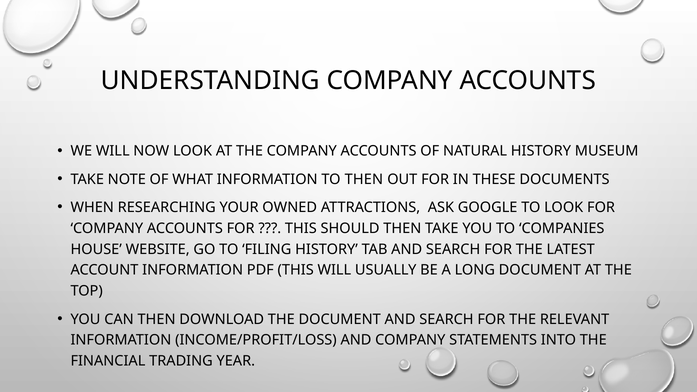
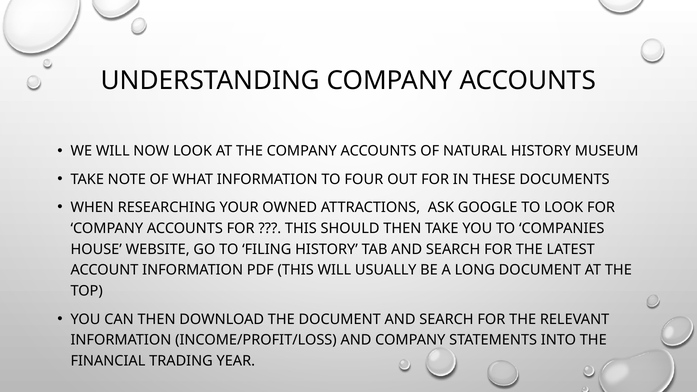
TO THEN: THEN -> FOUR (364, 179)
